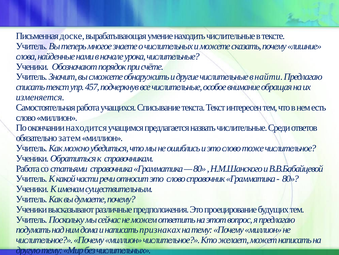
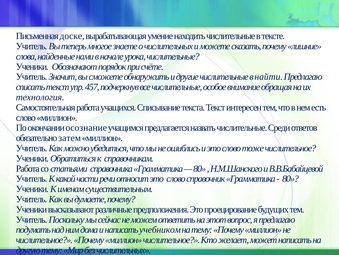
изменяется: изменяется -> технология (40, 97)
находится: находится -> осознание (86, 127)
признаках: признаках -> учебником (160, 229)
